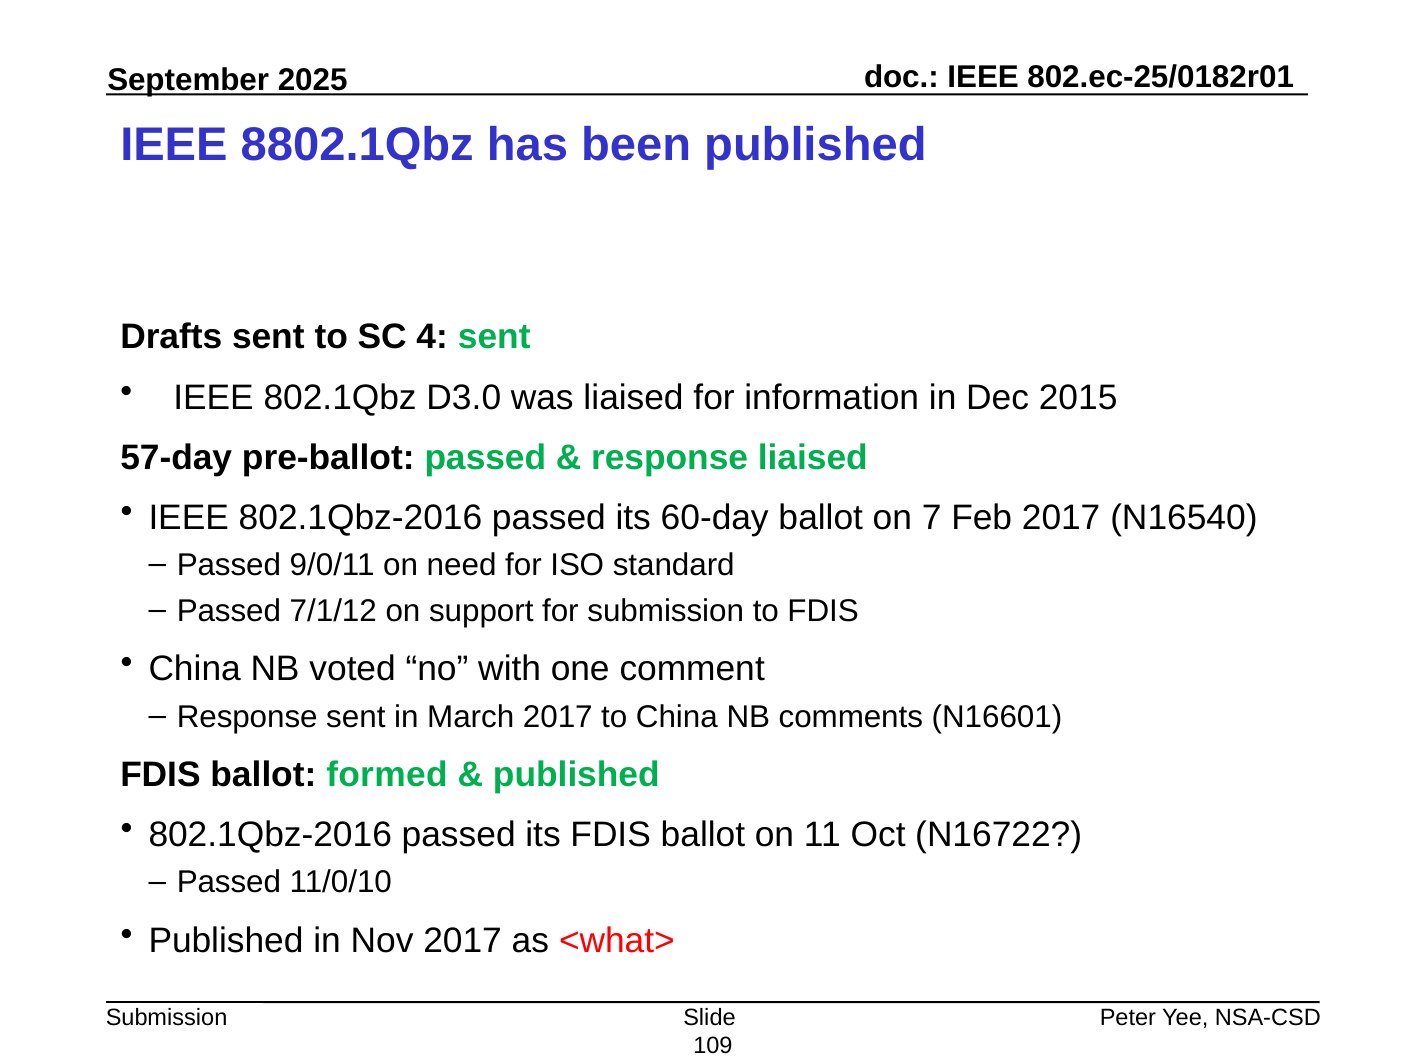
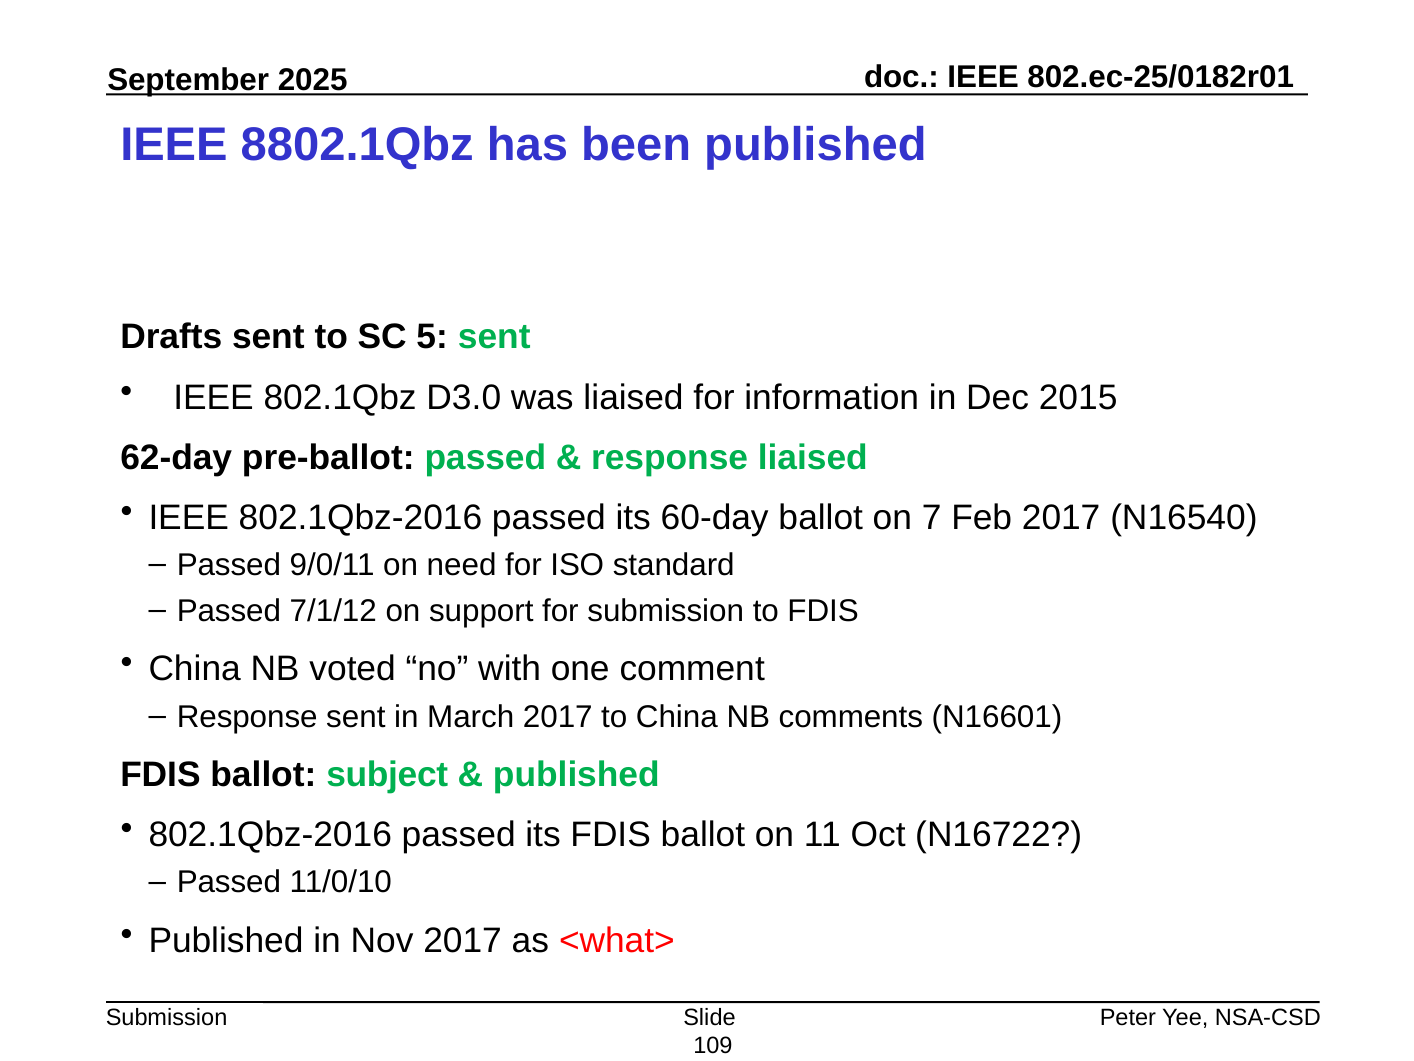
4: 4 -> 5 (432, 337)
57-day: 57-day -> 62-day (176, 457)
formed: formed -> subject (387, 774)
